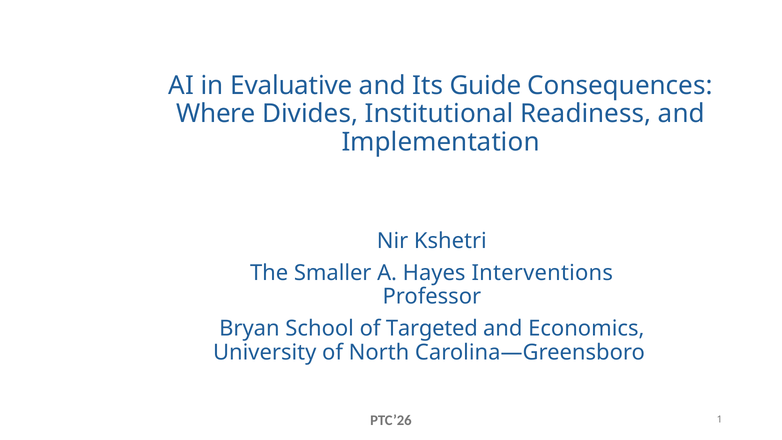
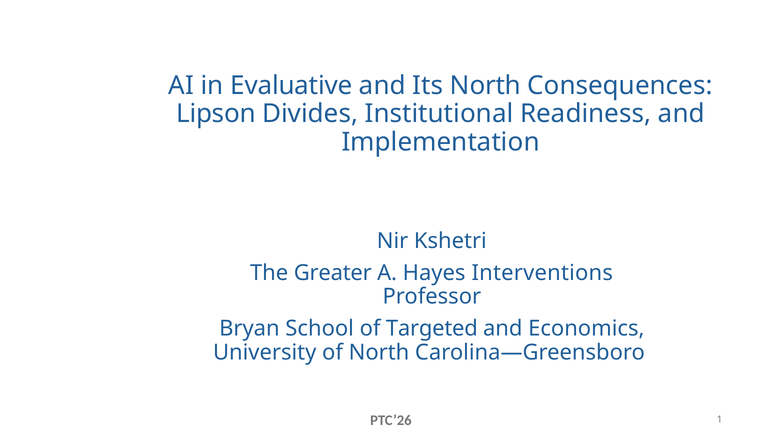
Its Guide: Guide -> North (485, 86)
Where: Where -> Lipson (216, 114)
Smaller: Smaller -> Greater (333, 273)
